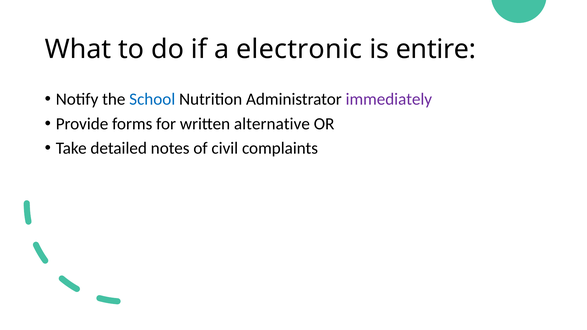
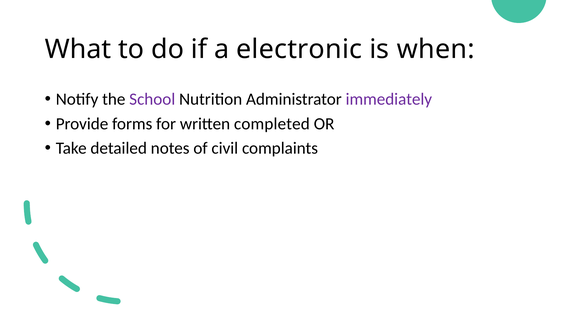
entire: entire -> when (436, 49)
School colour: blue -> purple (152, 99)
alternative: alternative -> completed (272, 124)
